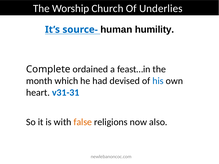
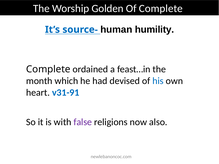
Church: Church -> Golden (108, 8)
Of Underlies: Underlies -> Complete (161, 8)
v31-31: v31-31 -> v31-91 (66, 93)
false colour: orange -> purple (83, 122)
